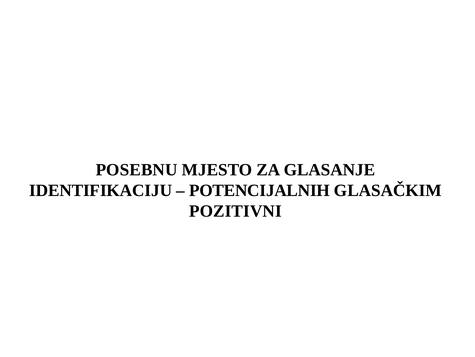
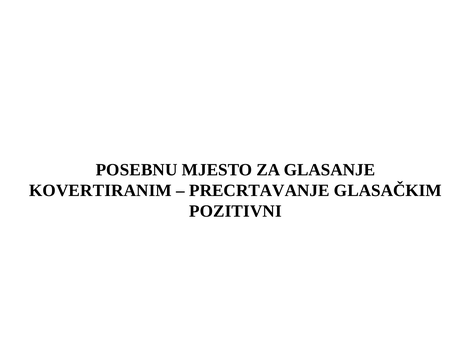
IDENTIFIKACIJU: IDENTIFIKACIJU -> KOVERTIRANIM (100, 190)
POTENCIJALNIH: POTENCIJALNIH -> PRECRTAVANJE (259, 190)
